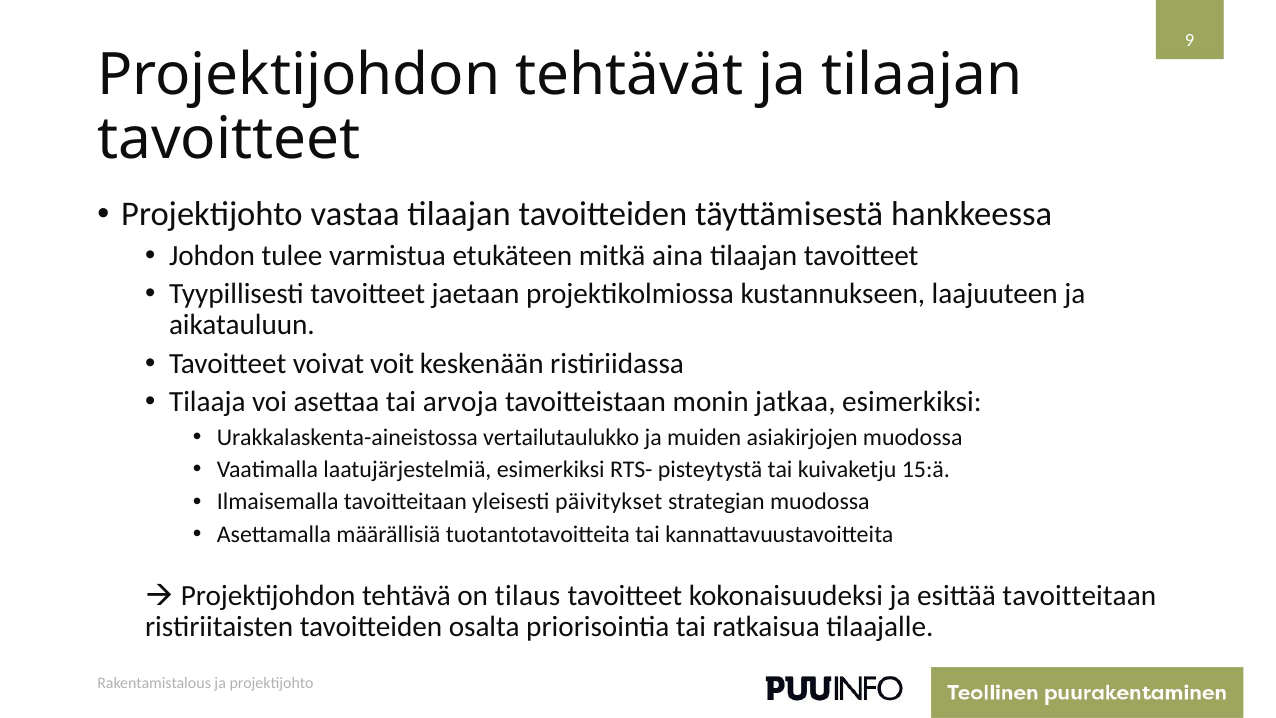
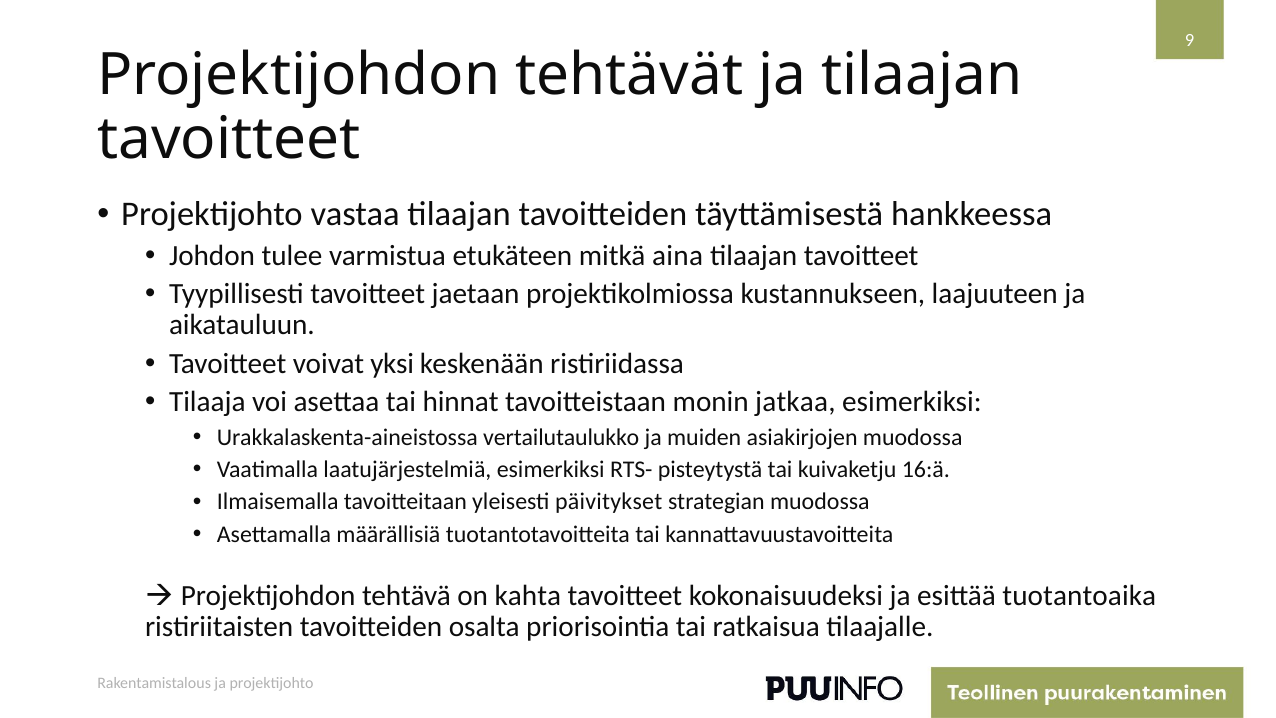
voit: voit -> yksi (392, 363)
arvoja: arvoja -> hinnat (461, 402)
15:ä: 15:ä -> 16:ä (926, 469)
tilaus: tilaus -> kahta (528, 595)
esittää tavoitteitaan: tavoitteitaan -> tuotantoaika (1079, 595)
